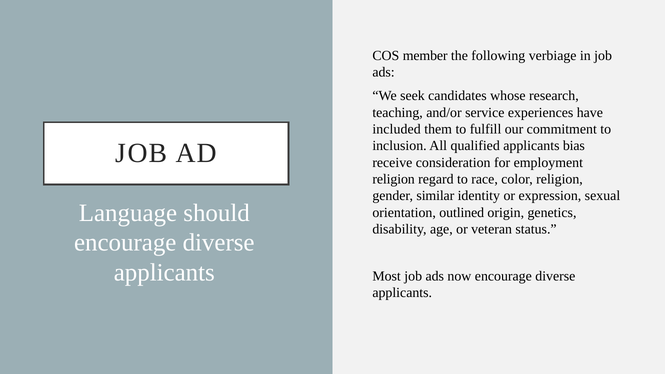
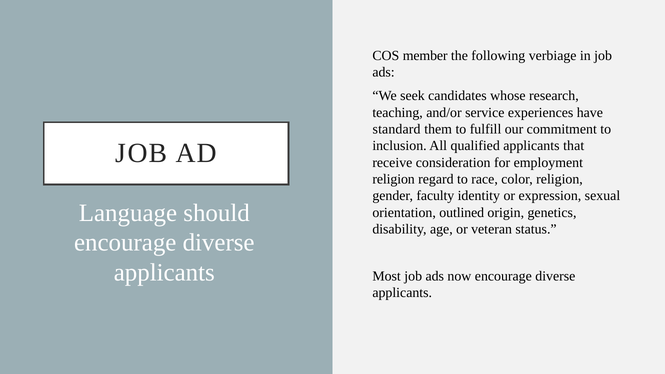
included: included -> standard (397, 129)
bias: bias -> that (574, 146)
similar: similar -> faculty (435, 196)
